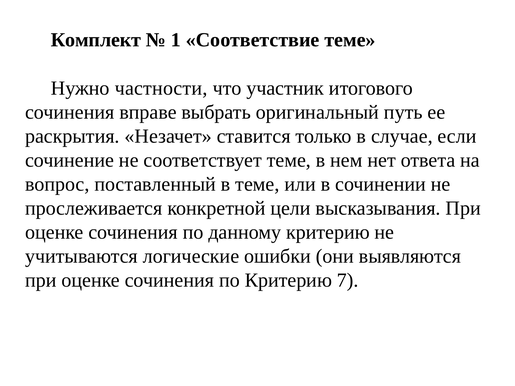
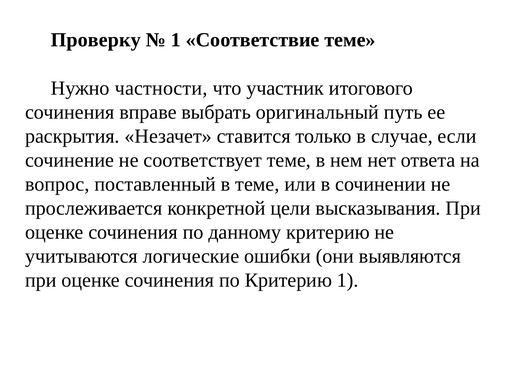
Комплект: Комплект -> Проверку (96, 40)
Критерию 7: 7 -> 1 (348, 281)
